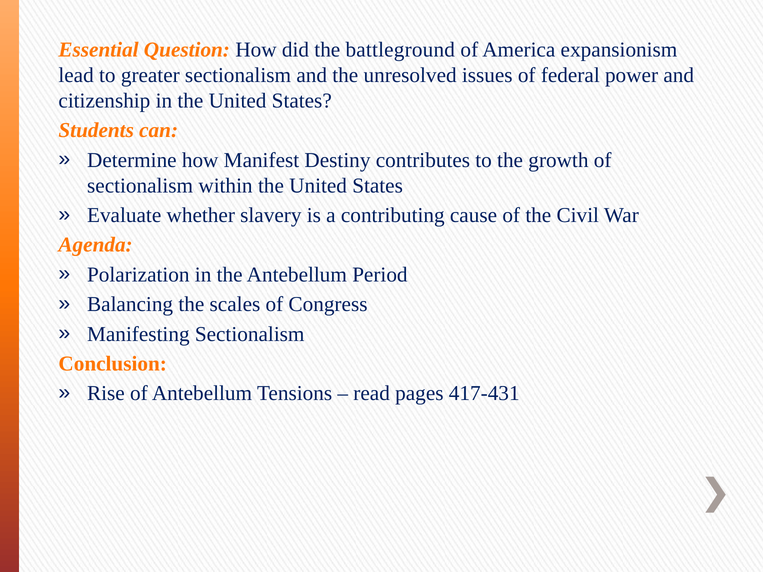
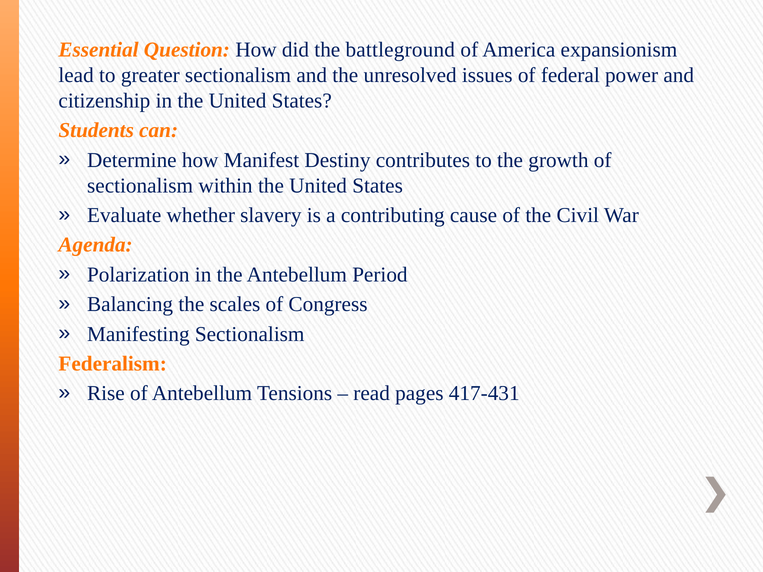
Conclusion: Conclusion -> Federalism (113, 364)
